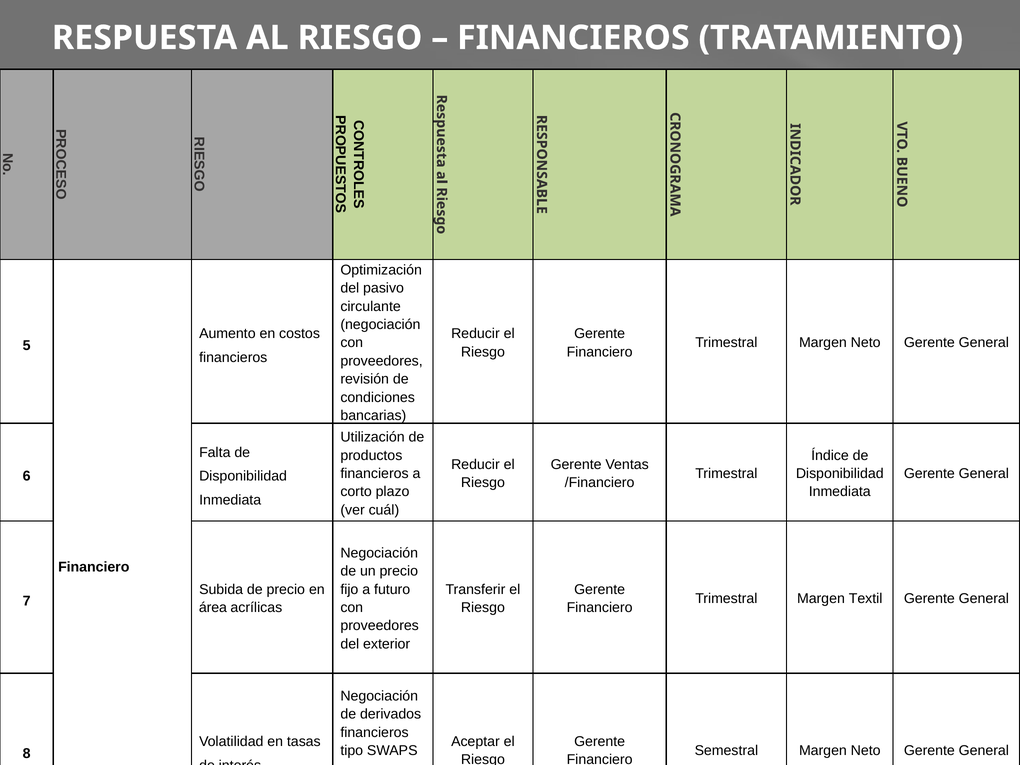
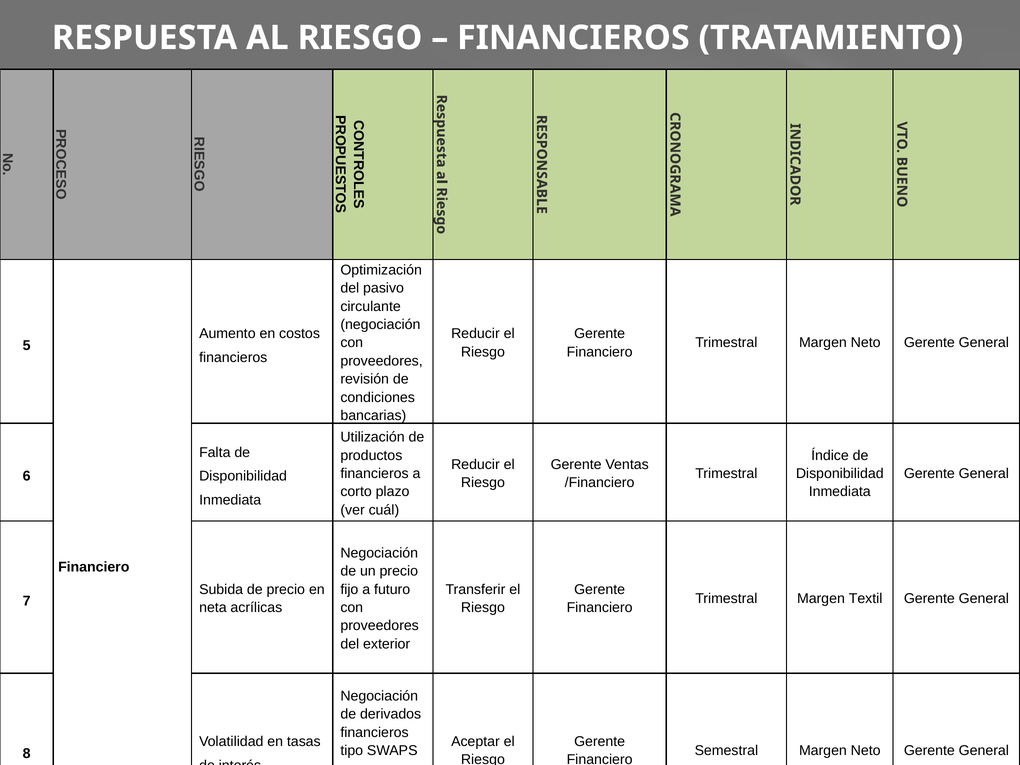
área: área -> neta (213, 608)
